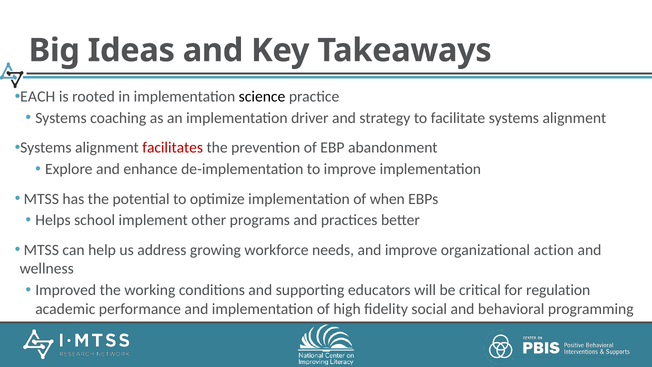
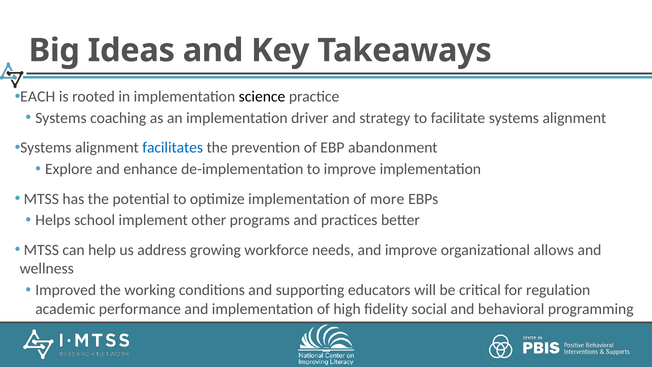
facilitates colour: red -> blue (173, 148)
when: when -> more (387, 199)
action: action -> allows (554, 250)
